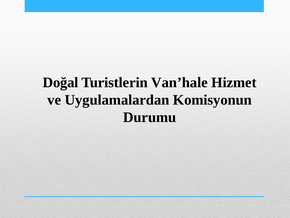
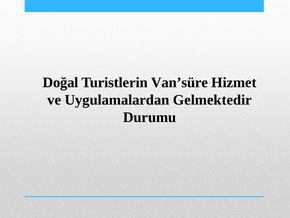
Van’hale: Van’hale -> Van’süre (179, 82)
Komisyonun: Komisyonun -> Gelmektedir (212, 100)
